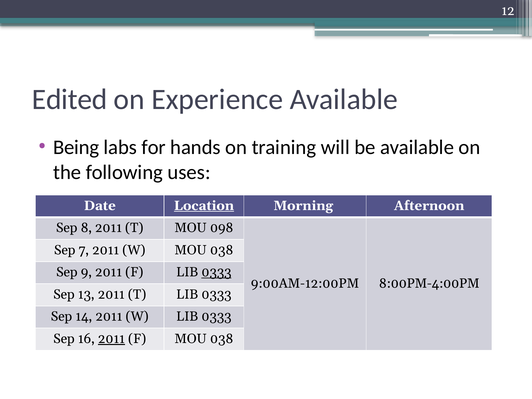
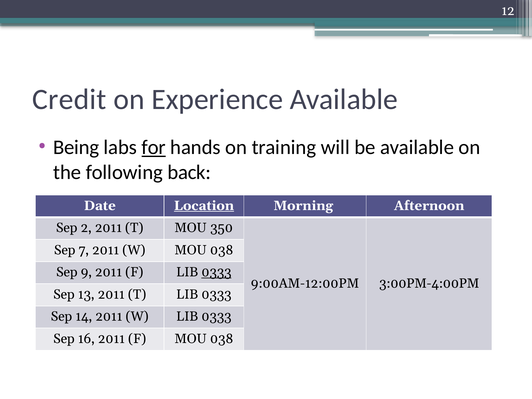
Edited: Edited -> Credit (69, 100)
for underline: none -> present (154, 147)
uses: uses -> back (189, 172)
8: 8 -> 2 (86, 228)
098: 098 -> 350 (222, 228)
8:00PM-4:00PM: 8:00PM-4:00PM -> 3:00PM-4:00PM (429, 283)
2011 underline: present -> none (111, 339)
